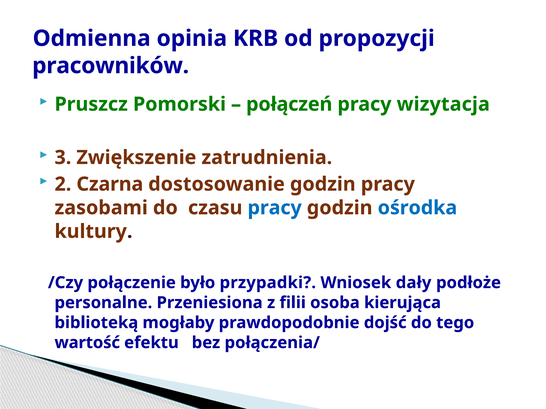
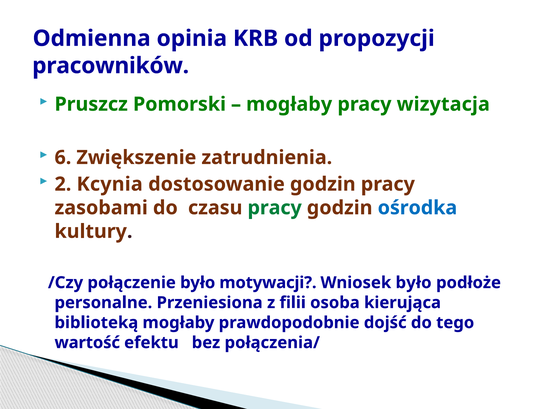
połączeń: połączeń -> mogłaby (289, 104)
3: 3 -> 6 (63, 158)
Czarna: Czarna -> Kcynia (110, 184)
pracy colour: blue -> green (275, 208)
przypadki: przypadki -> motywacji (268, 283)
Wniosek dały: dały -> było (414, 283)
